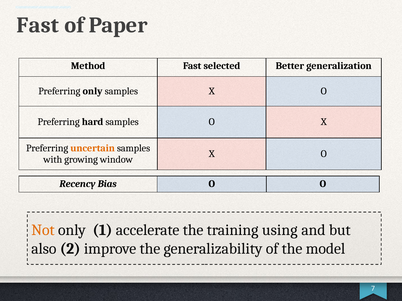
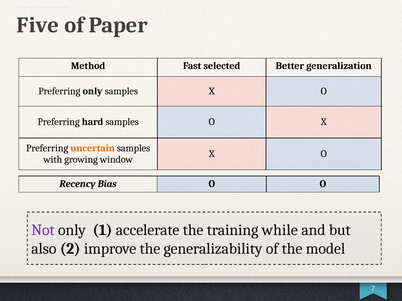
Fast: Fast -> Five (38, 25)
Not colour: orange -> purple (43, 230)
using: using -> while (280, 230)
